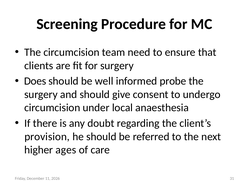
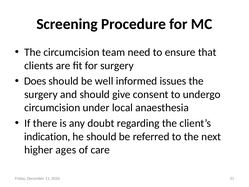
probe: probe -> issues (173, 81)
provision: provision -> indication (47, 136)
